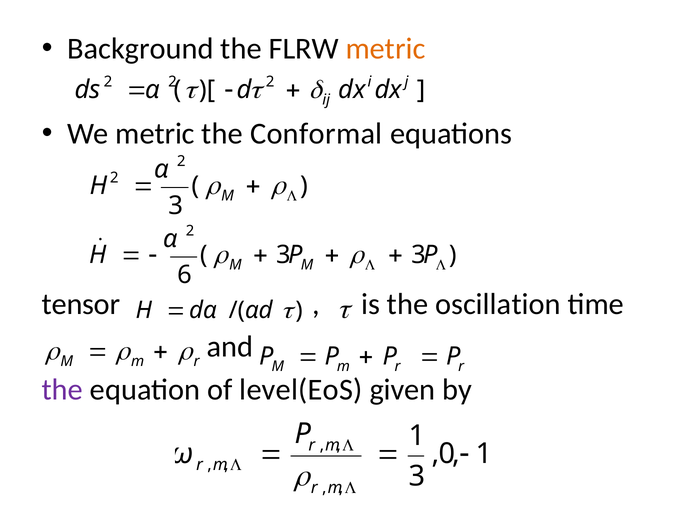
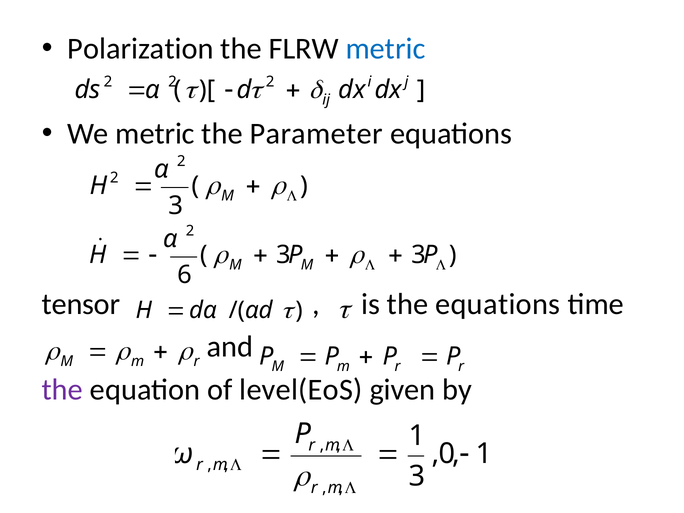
Background: Background -> Polarization (140, 49)
metric colour: orange -> blue (385, 49)
Conformal: Conformal -> Parameter (316, 134)
the oscillation: oscillation -> equations (498, 304)
